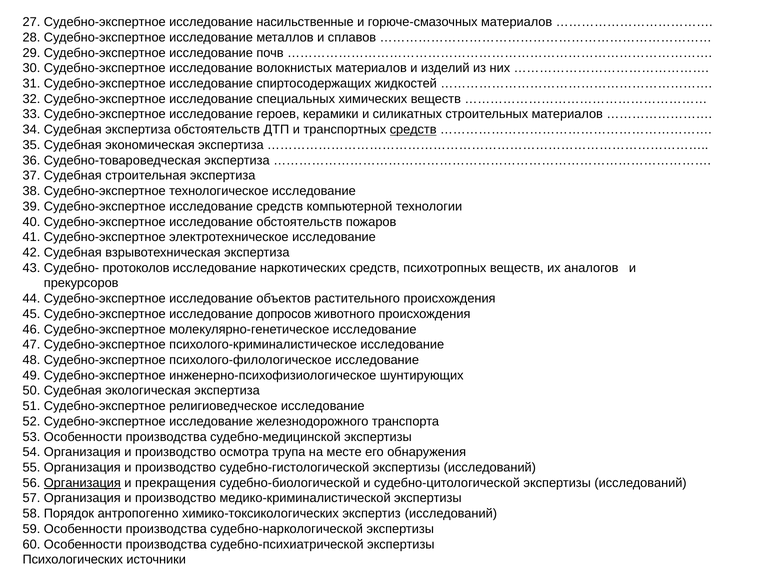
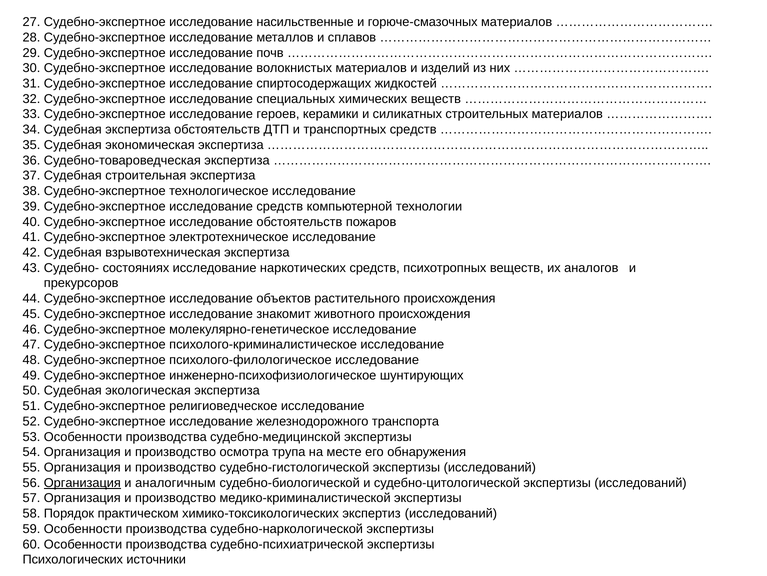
средств underline: present -> none (413, 129)
протоколов: протоколов -> состояниях (136, 268)
допросов: допросов -> знакомит (284, 314)
прекращения: прекращения -> аналогичным (175, 482)
антропогенно: антропогенно -> практическом (138, 513)
